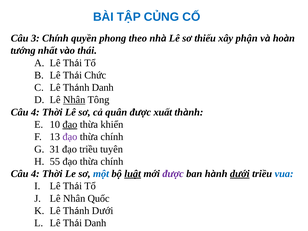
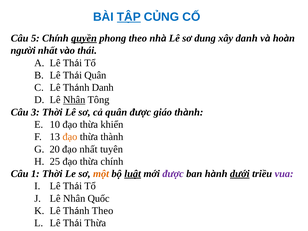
TẬP underline: none -> present (129, 17)
3: 3 -> 5 (35, 38)
quyền underline: none -> present (84, 38)
thiếu: thiếu -> dung (205, 38)
xây phận: phận -> danh (247, 38)
tướng: tướng -> người (23, 51)
Thái Chức: Chức -> Quân (95, 75)
4: 4 -> 3 (35, 112)
xuất: xuất -> giáo (163, 112)
đạo underline: present -> none (70, 124)
đạo colour: purple -> orange (70, 137)
chính: chính -> thành (112, 137)
31: 31 -> 20 (55, 149)
đạo triều: triều -> nhất (88, 149)
55: 55 -> 25 (55, 161)
4: 4 -> 1 (35, 174)
một colour: blue -> orange (101, 174)
vua colour: blue -> purple (284, 174)
Thánh Dưới: Dưới -> Theo (103, 211)
Thái Danh: Danh -> Thừa (95, 223)
